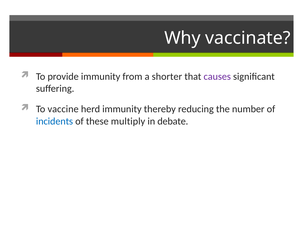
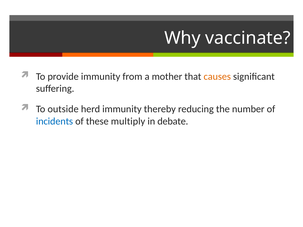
shorter: shorter -> mother (167, 77)
causes colour: purple -> orange (217, 77)
vaccine: vaccine -> outside (63, 109)
